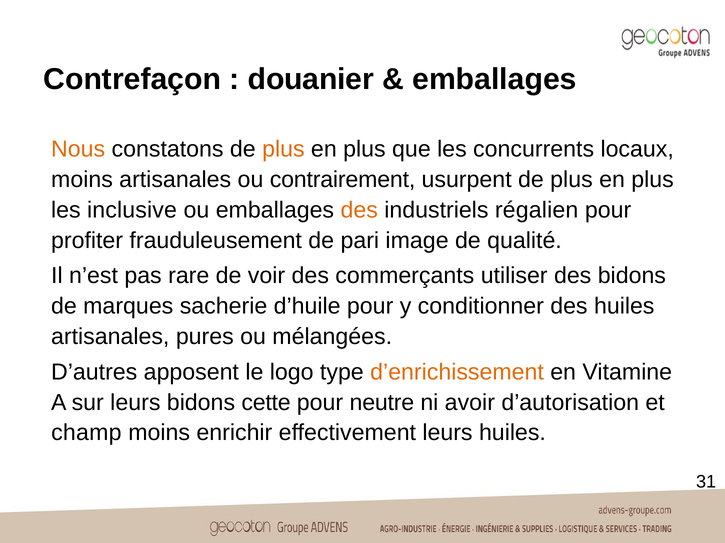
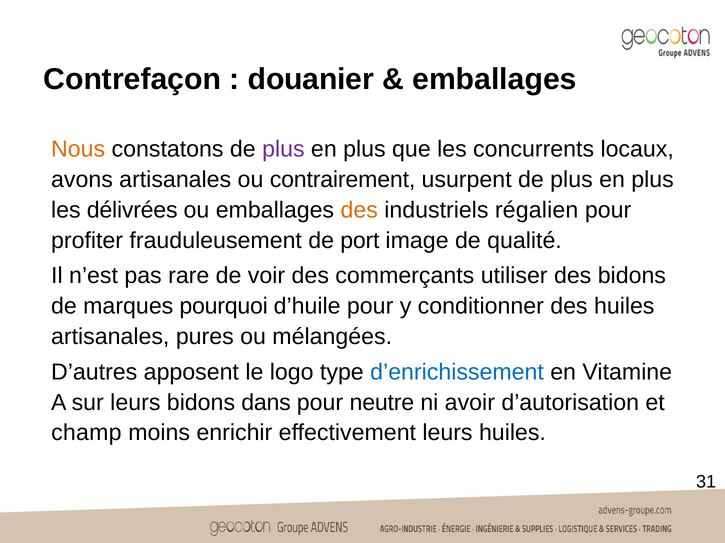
plus colour: orange -> purple (283, 150)
moins: moins -> avons (82, 180)
inclusive: inclusive -> délivrées (132, 211)
pari: pari -> port (360, 241)
sacherie: sacherie -> pourquoi (224, 307)
d’enrichissement colour: orange -> blue (457, 372)
cette: cette -> dans (266, 403)
